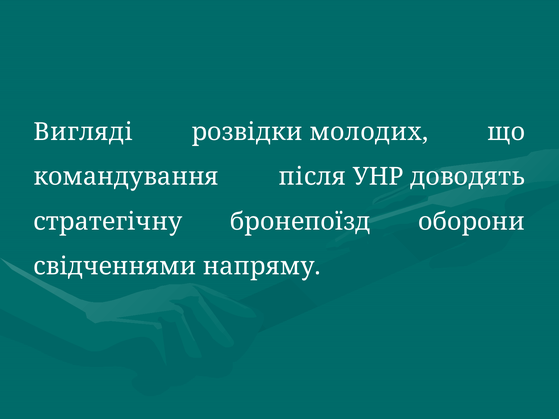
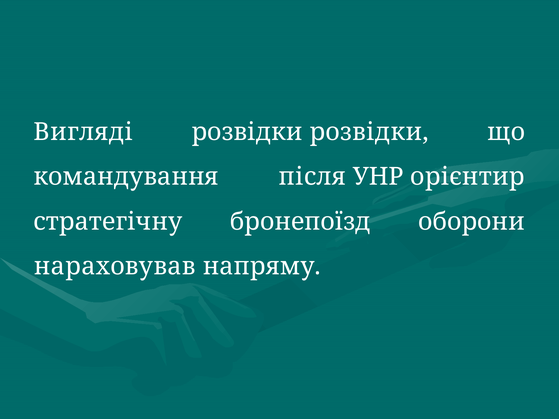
розвідки молодих: молодих -> розвідки (369, 132)
доводять: доводять -> орієнтир (467, 177)
свідченнями: свідченнями -> нараховував (115, 266)
